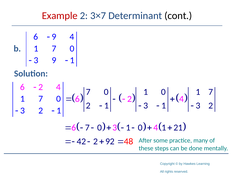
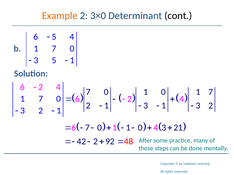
Example colour: red -> orange (60, 16)
3×7: 3×7 -> 3×0 (98, 16)
9: 9 -> 5 (54, 37)
9: 9 -> 5 (54, 60)
3: 3 -> 1 (115, 128)
1: 1 -> 3 (164, 128)
